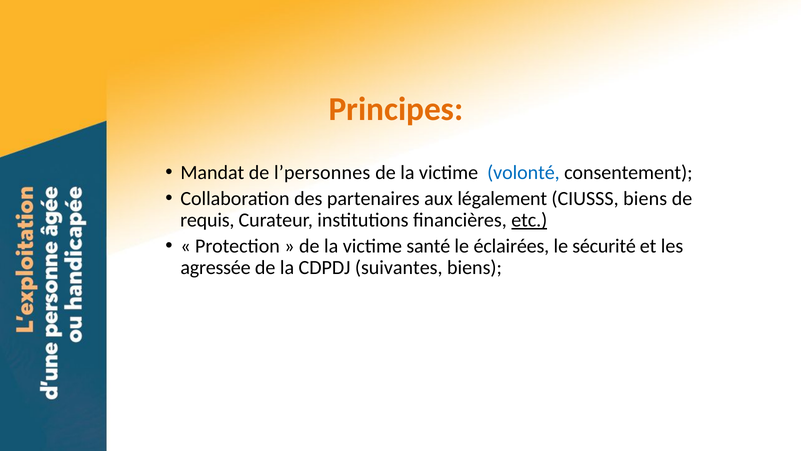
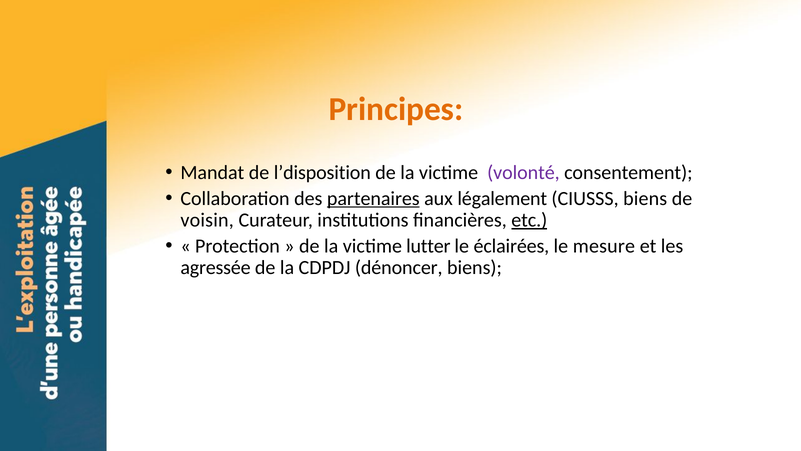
l’personnes: l’personnes -> l’disposition (322, 173)
volonté colour: blue -> purple (523, 173)
partenaires underline: none -> present (373, 198)
requis: requis -> voisin (207, 220)
santé: santé -> lutter (428, 246)
sécurité: sécurité -> mesure (604, 246)
suivantes: suivantes -> dénoncer (399, 267)
